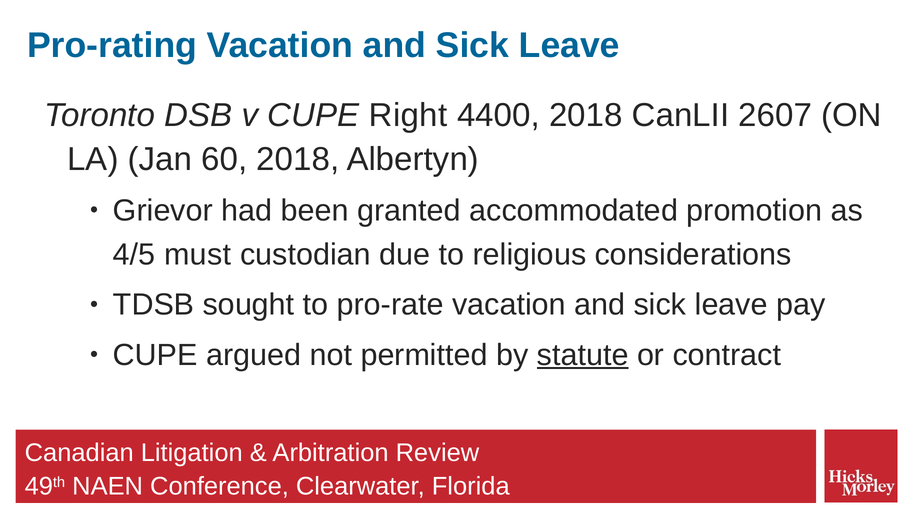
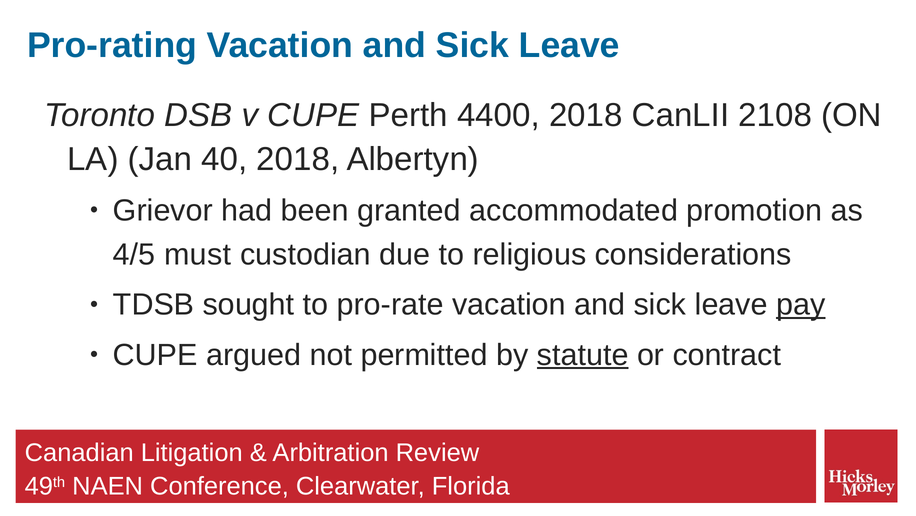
Right: Right -> Perth (408, 115)
2607: 2607 -> 2108 (775, 115)
60: 60 -> 40 (224, 159)
pay underline: none -> present (801, 304)
